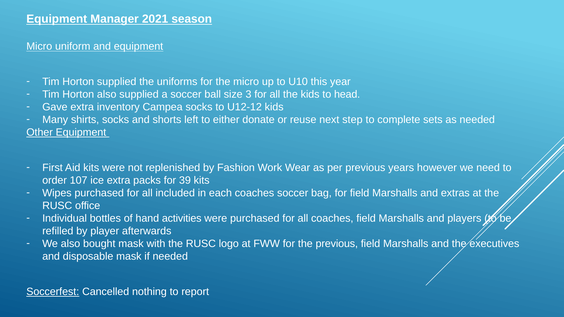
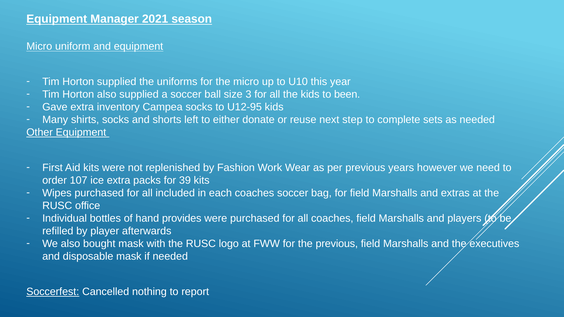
head: head -> been (347, 94)
U12-12: U12-12 -> U12-95 (244, 107)
activities: activities -> provides (182, 219)
